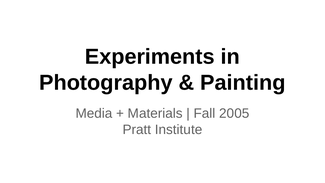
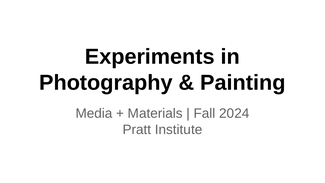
2005: 2005 -> 2024 (234, 113)
